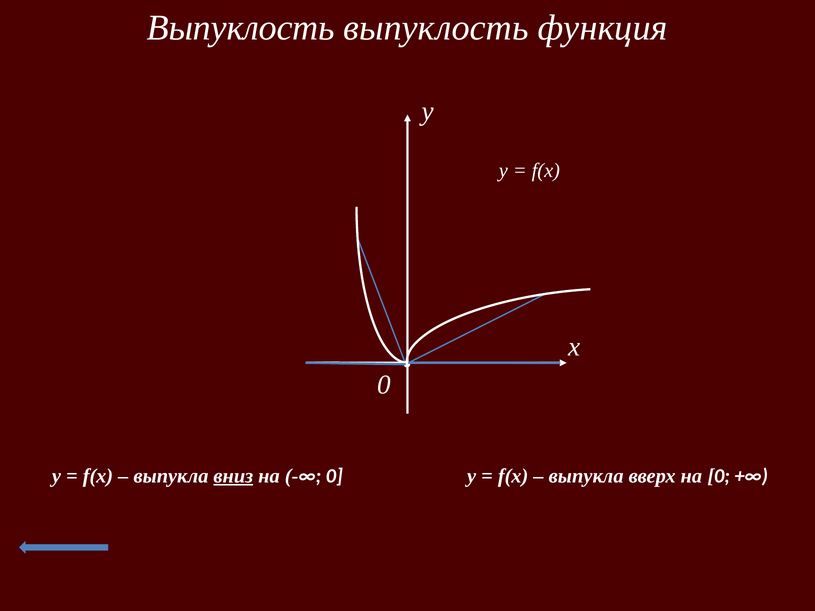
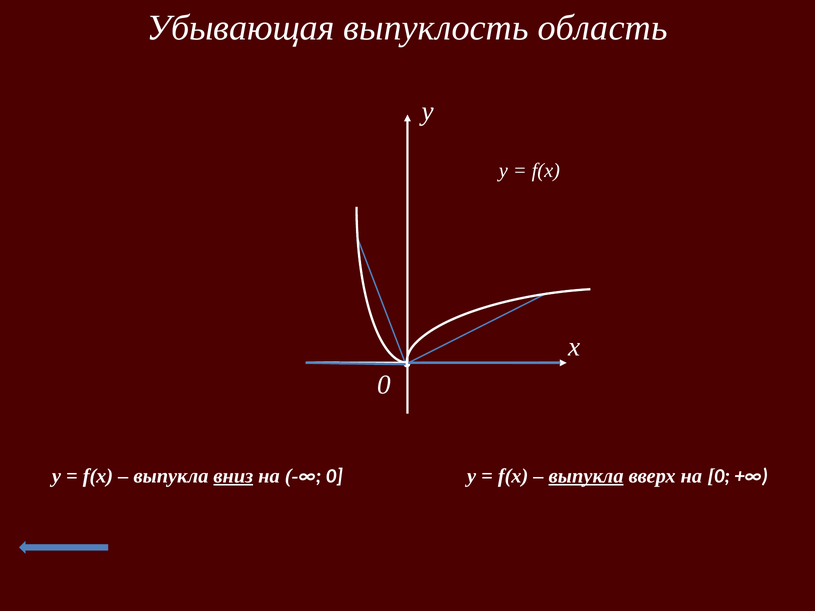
Выпуклость: Выпуклость -> Убывающая (241, 28)
функция: функция -> область (603, 28)
выпукла underline: none -> present (586, 476)
